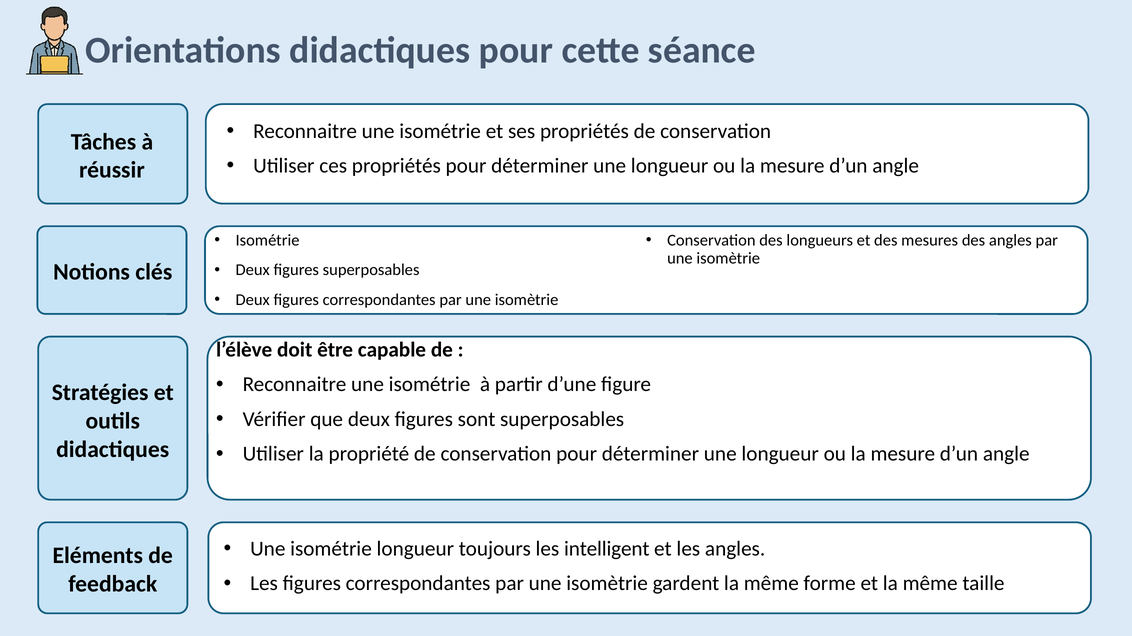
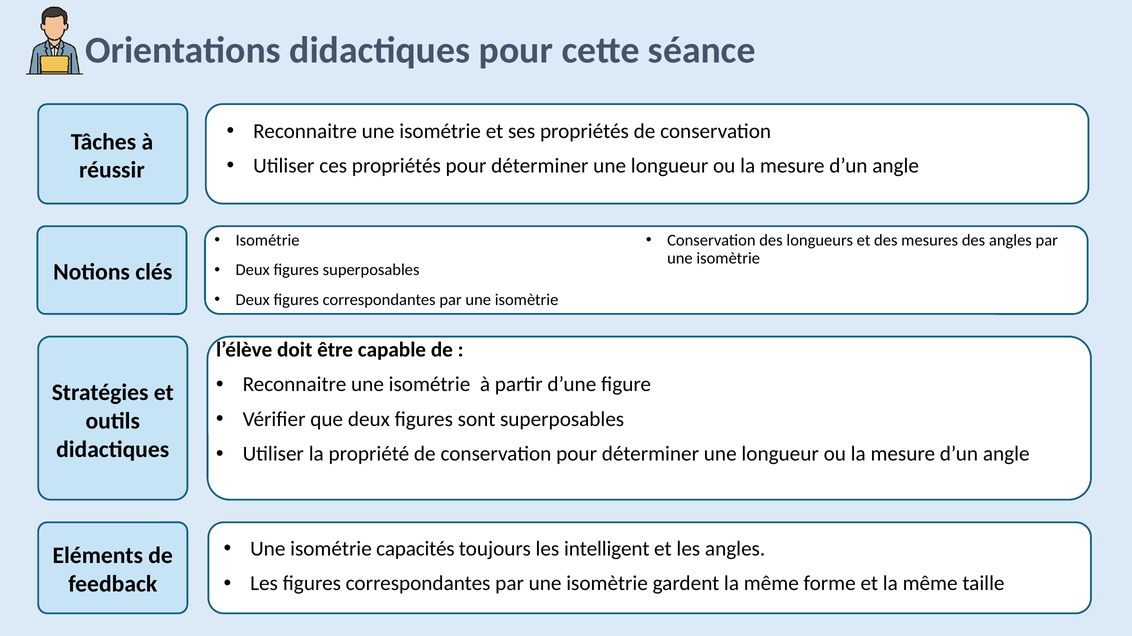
isométrie longueur: longueur -> capacités (415, 549)
